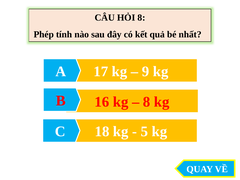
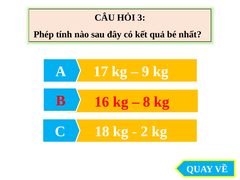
HỎI 8: 8 -> 3 (141, 18)
5: 5 -> 2 (144, 132)
